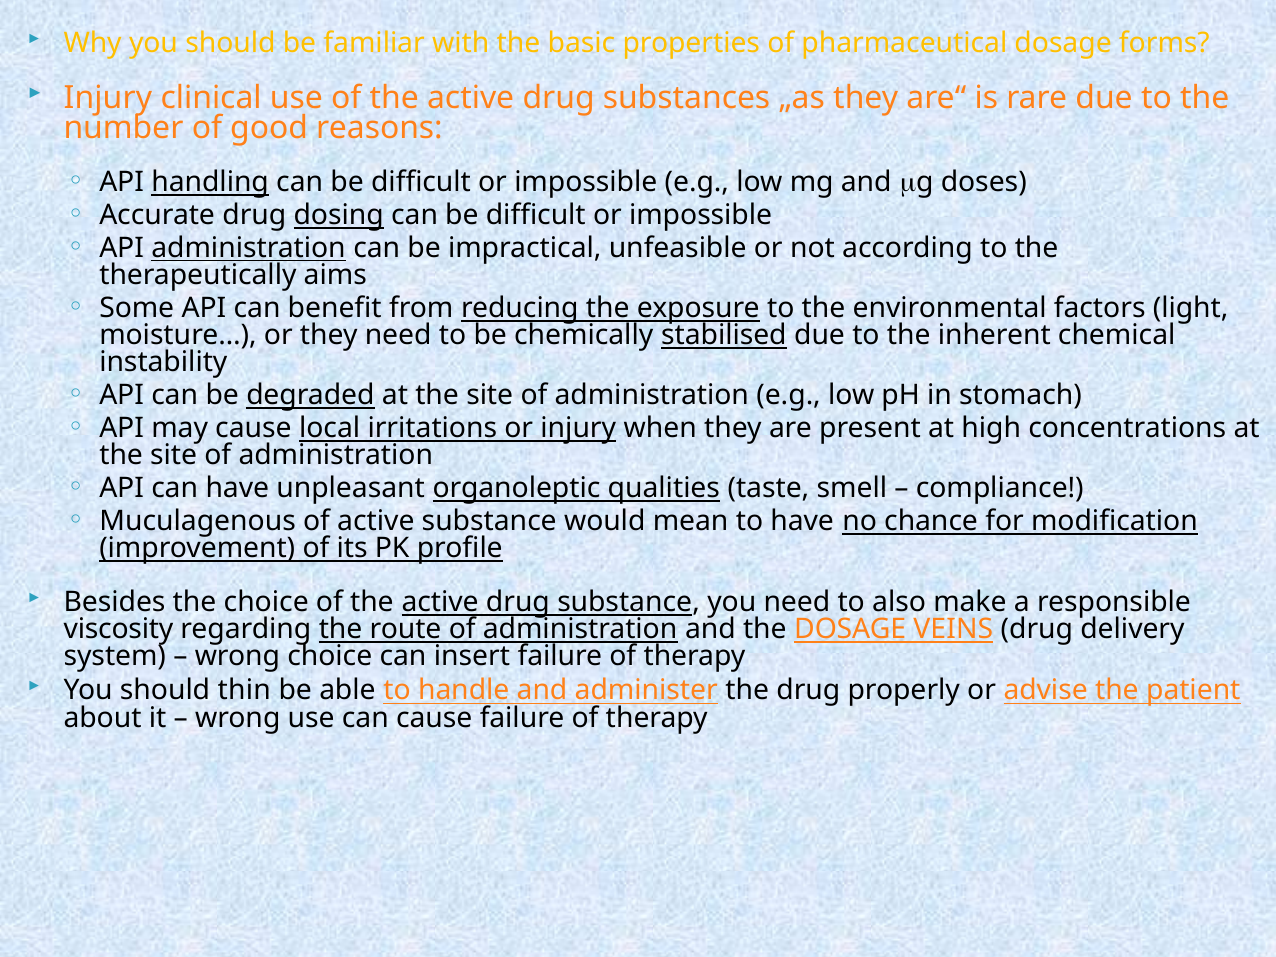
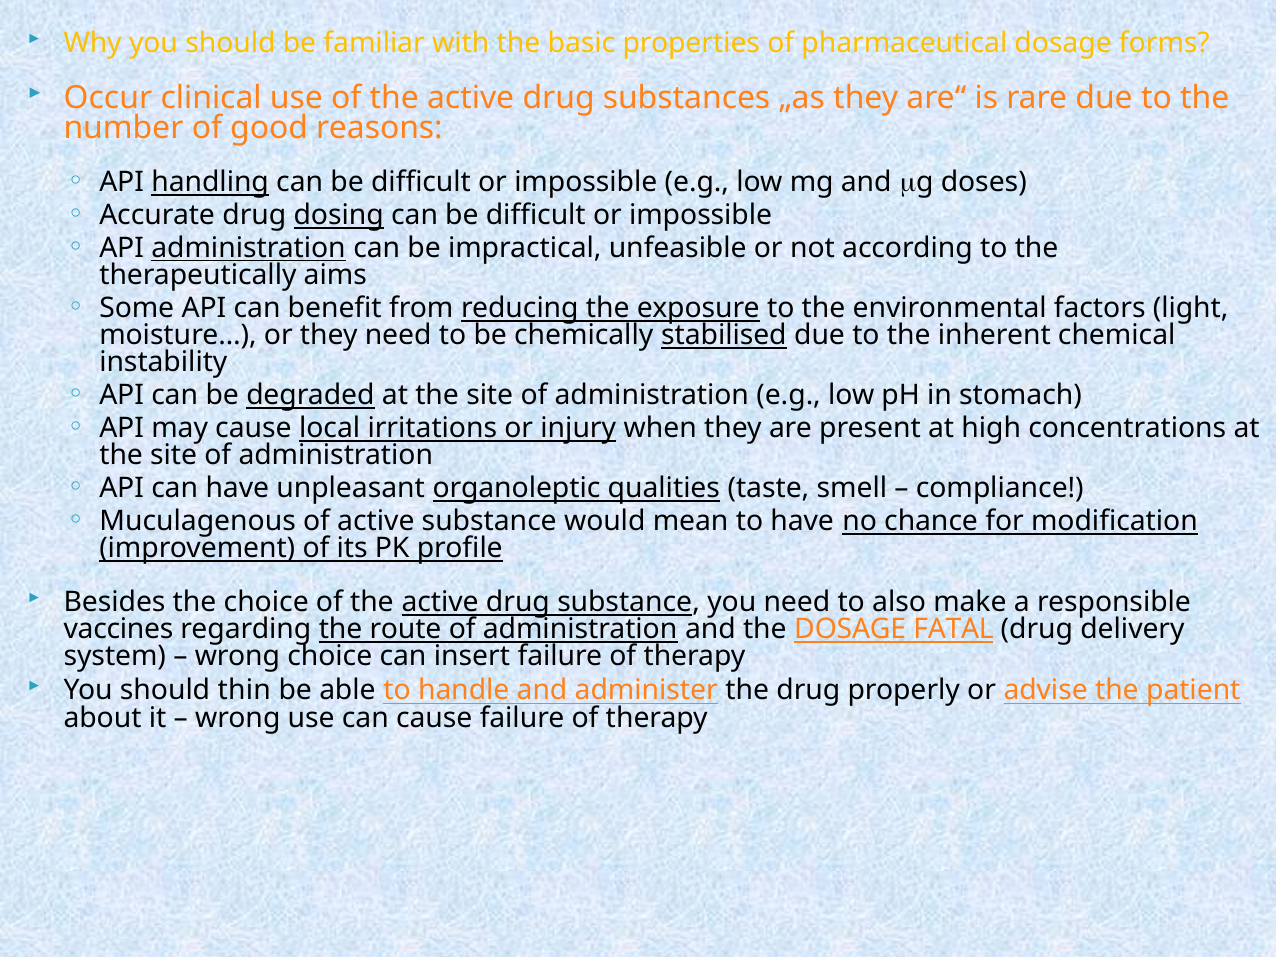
Injury: Injury -> Occur (108, 98)
viscosity: viscosity -> vaccines (118, 629)
VEINS: VEINS -> FATAL (954, 629)
